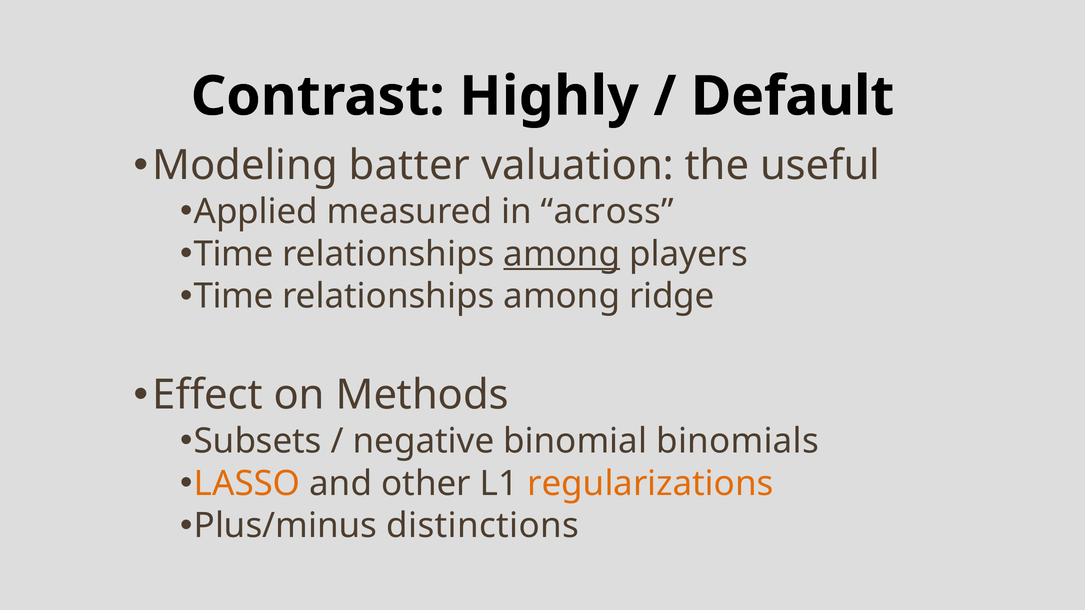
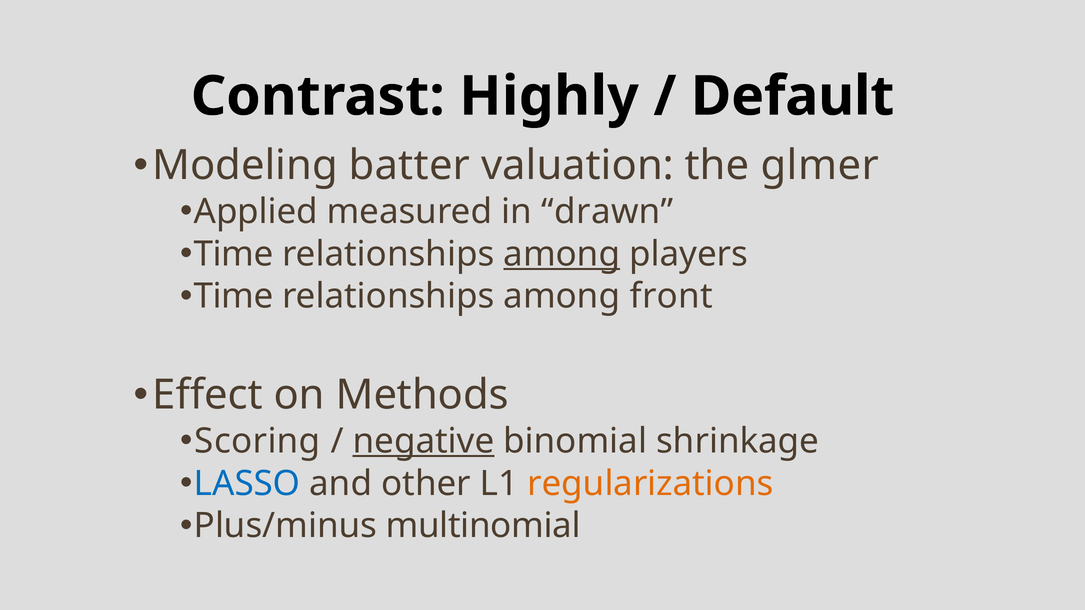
useful: useful -> glmer (820, 166)
across: across -> drawn (607, 212)
ridge: ridge -> front (671, 297)
Subsets: Subsets -> Scoring (257, 441)
negative underline: none -> present (423, 441)
binomials: binomials -> shrinkage (738, 441)
LASSO colour: orange -> blue (247, 484)
distinctions: distinctions -> multinomial (483, 526)
